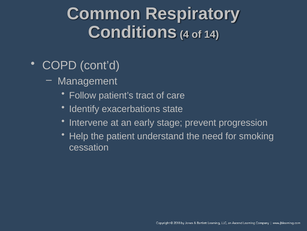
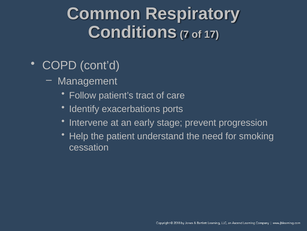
4: 4 -> 7 (184, 34)
14: 14 -> 17 (212, 34)
state: state -> ports (173, 109)
